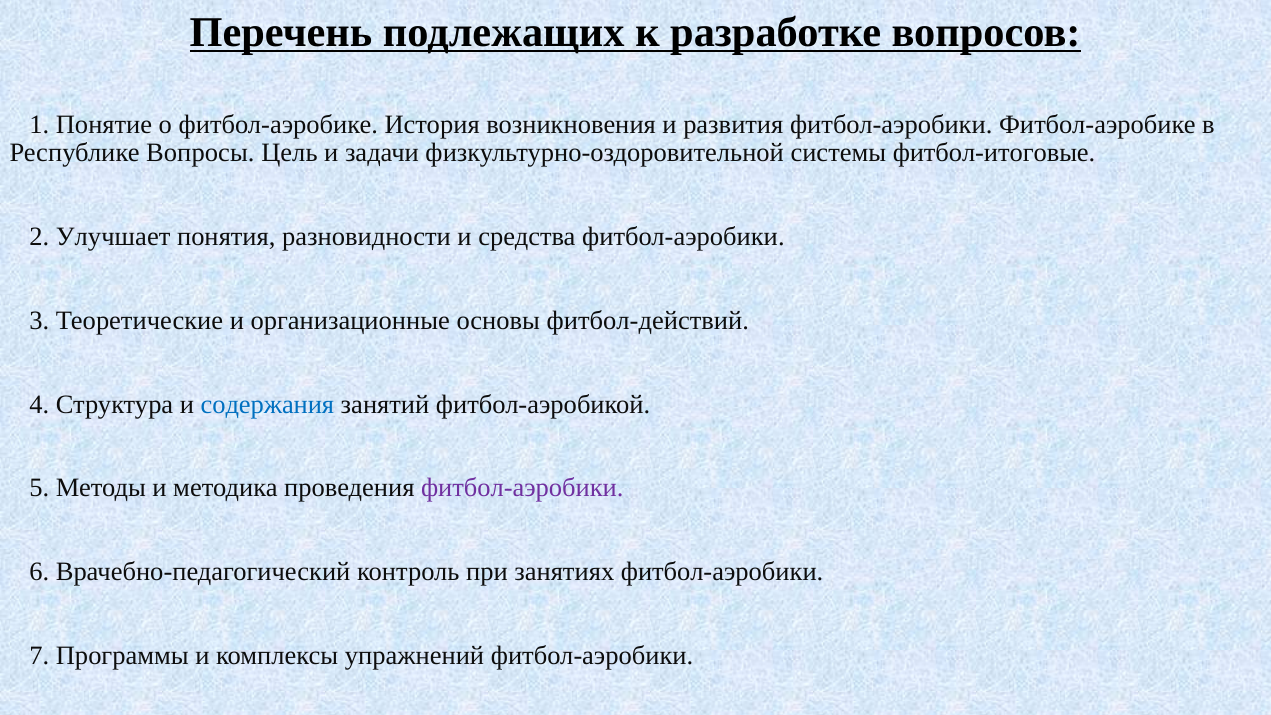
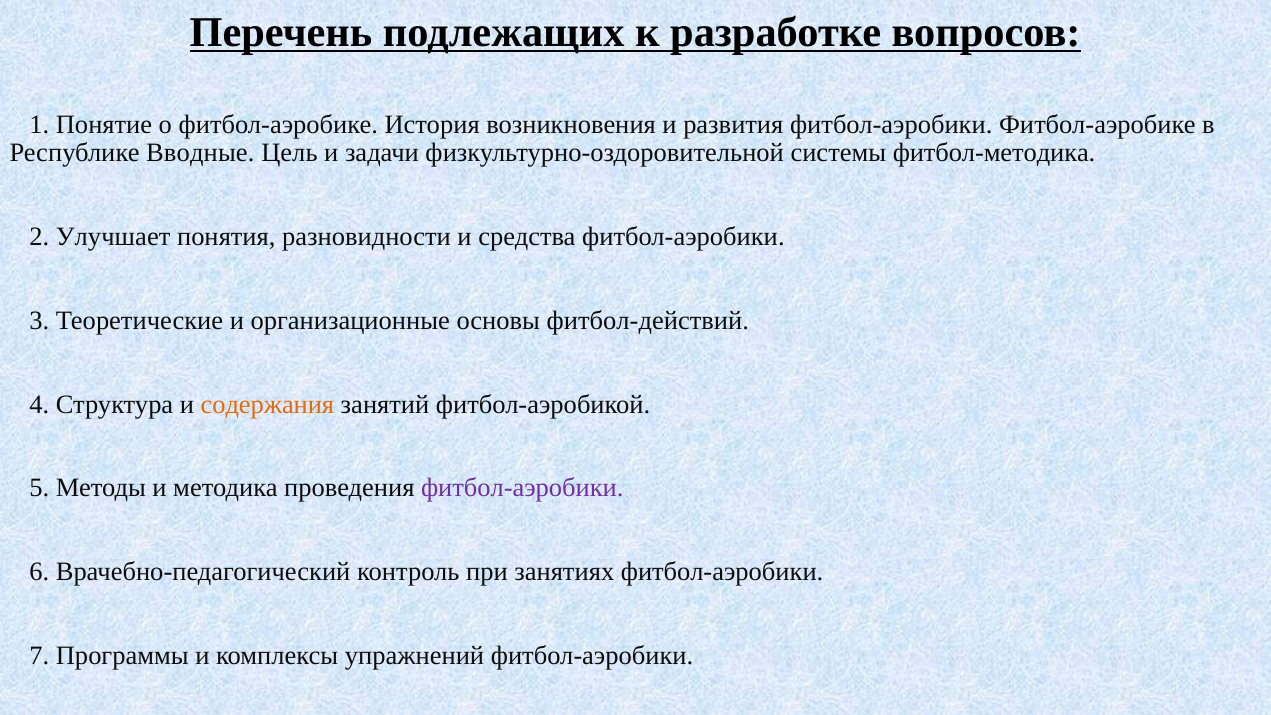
Вопросы: Вопросы -> Вводные (200, 153)
фитбол-итоговые: фитбол-итоговые -> фитбол-методика (994, 153)
содержания colour: blue -> orange (267, 404)
